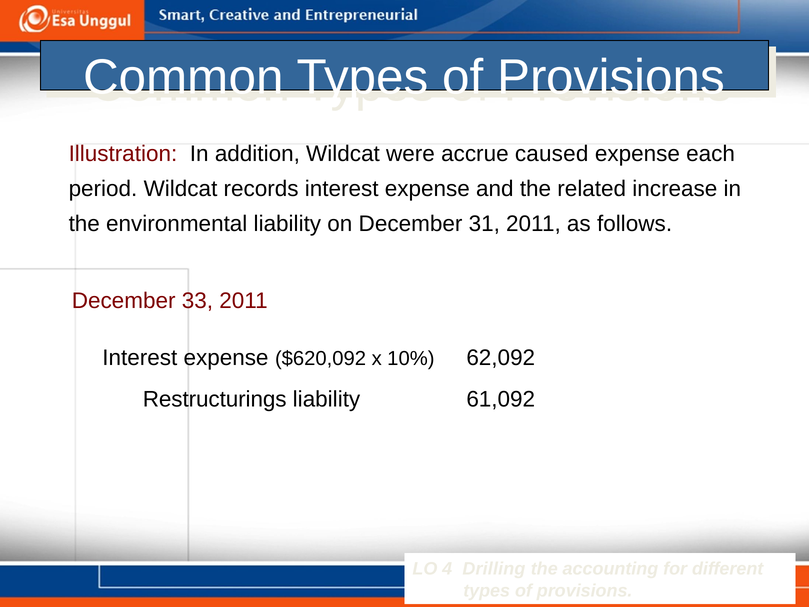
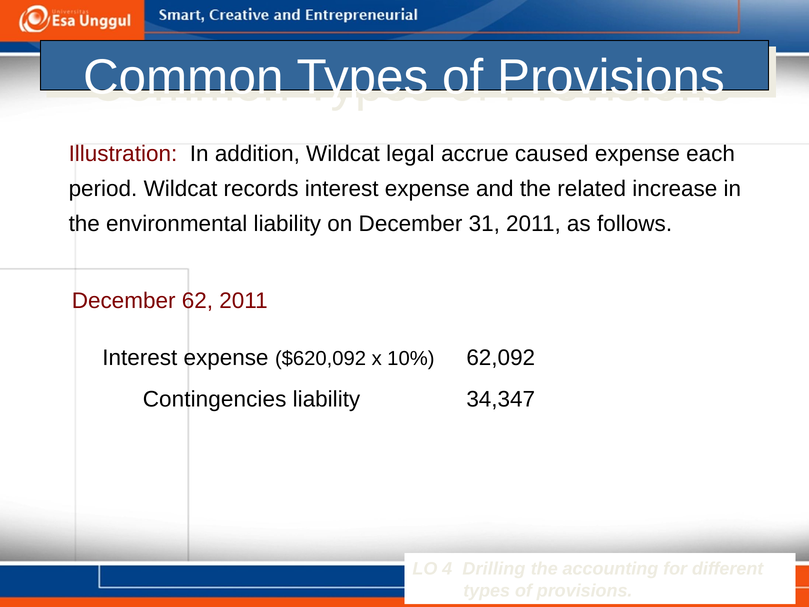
were: were -> legal (410, 154)
33: 33 -> 62 (197, 301)
Restructurings: Restructurings -> Contingencies (215, 399)
61,092: 61,092 -> 34,347 (501, 399)
